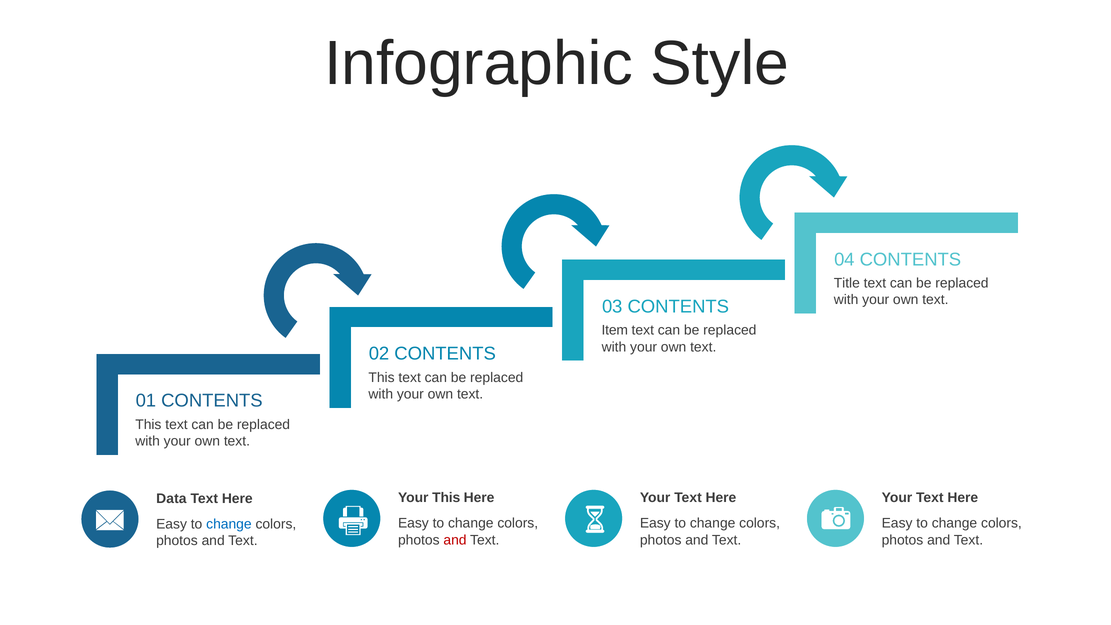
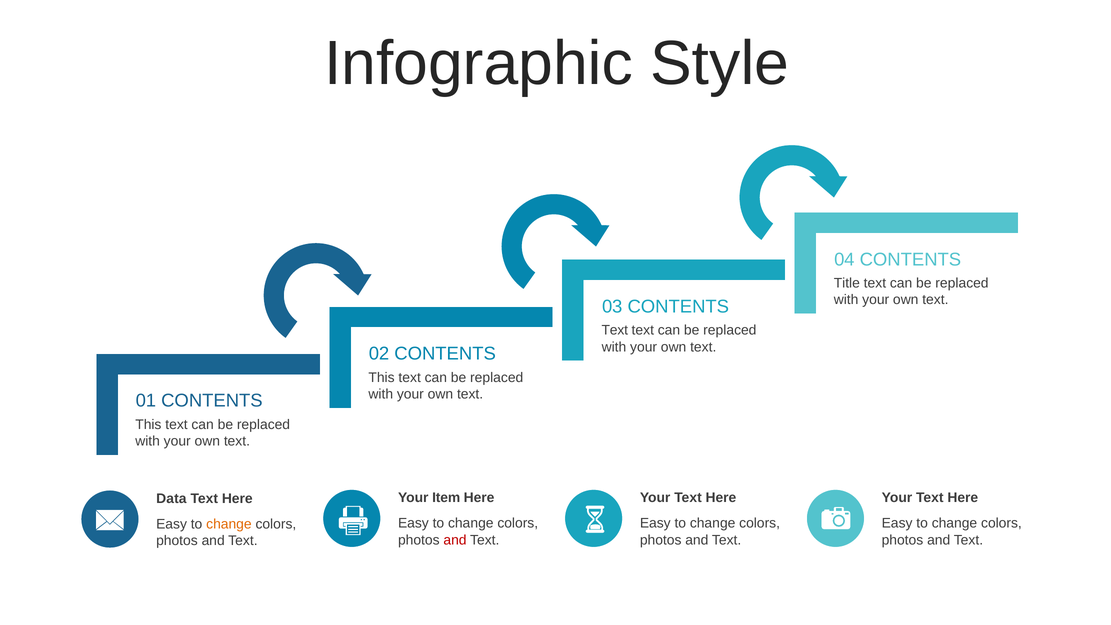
Item: Item -> Text (615, 330)
Your This: This -> Item (446, 498)
change colour: blue -> orange (229, 524)
